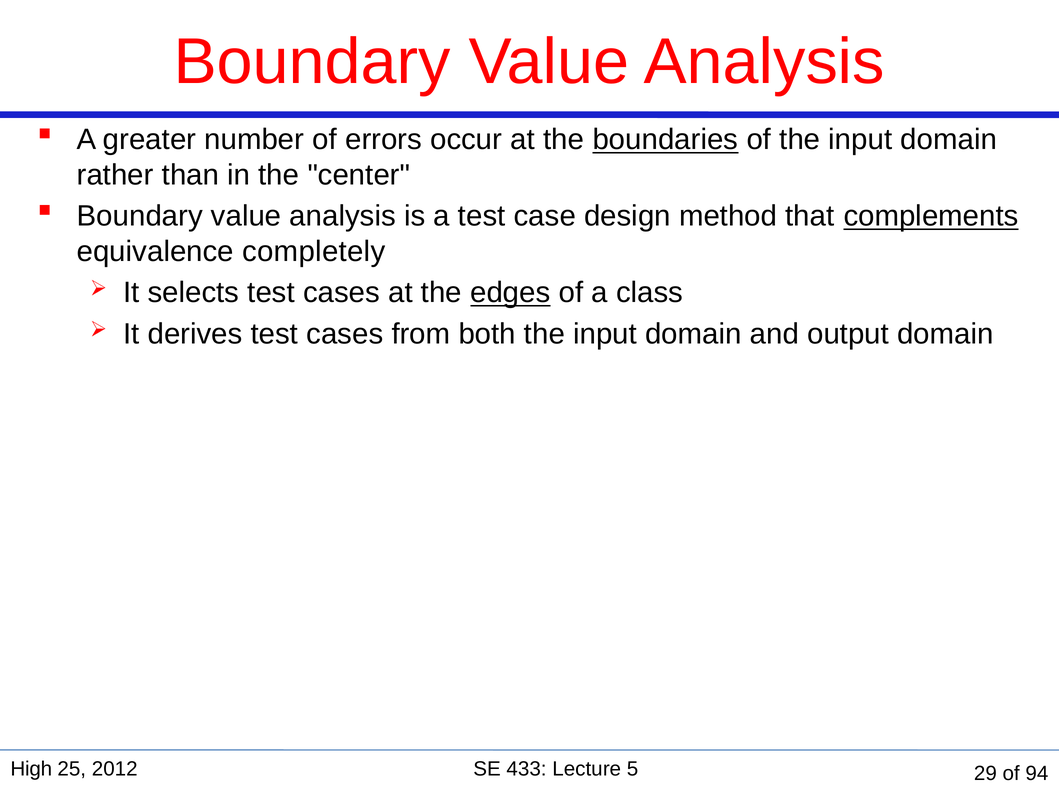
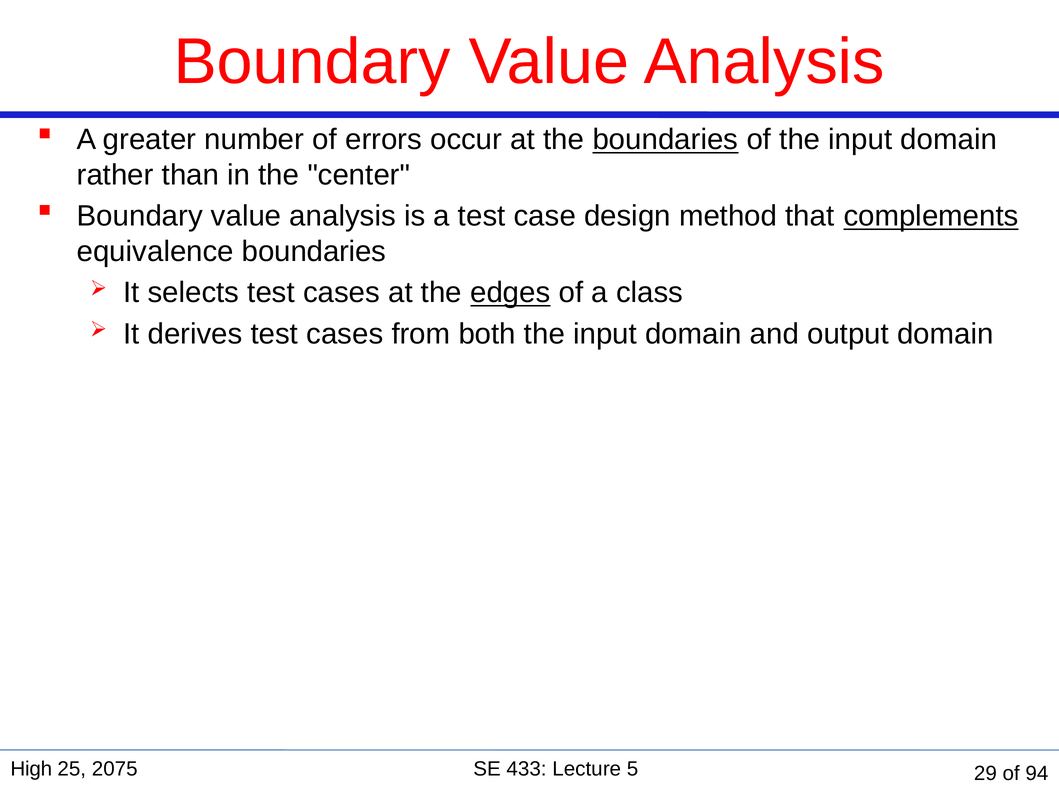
equivalence completely: completely -> boundaries (314, 252)
2012: 2012 -> 2075 (115, 769)
